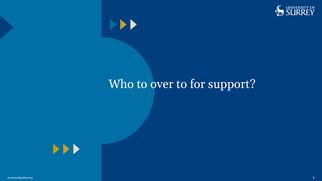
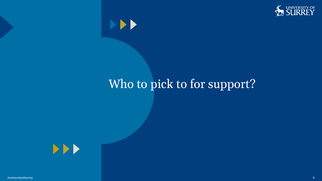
over: over -> pick (162, 84)
